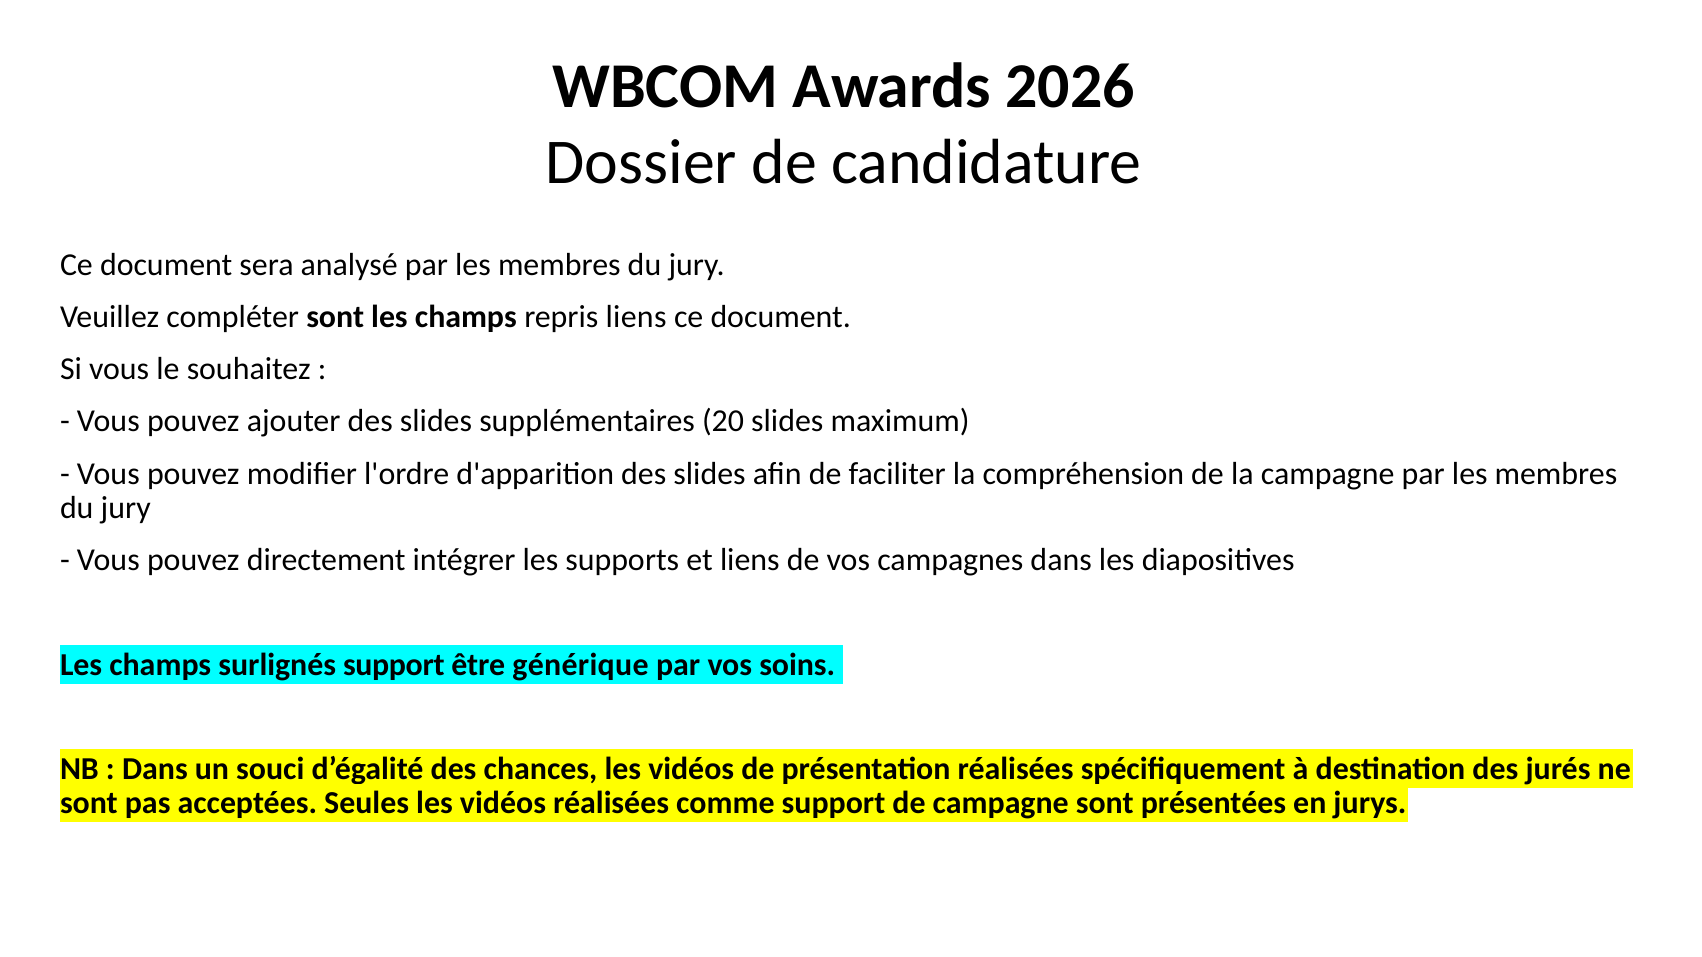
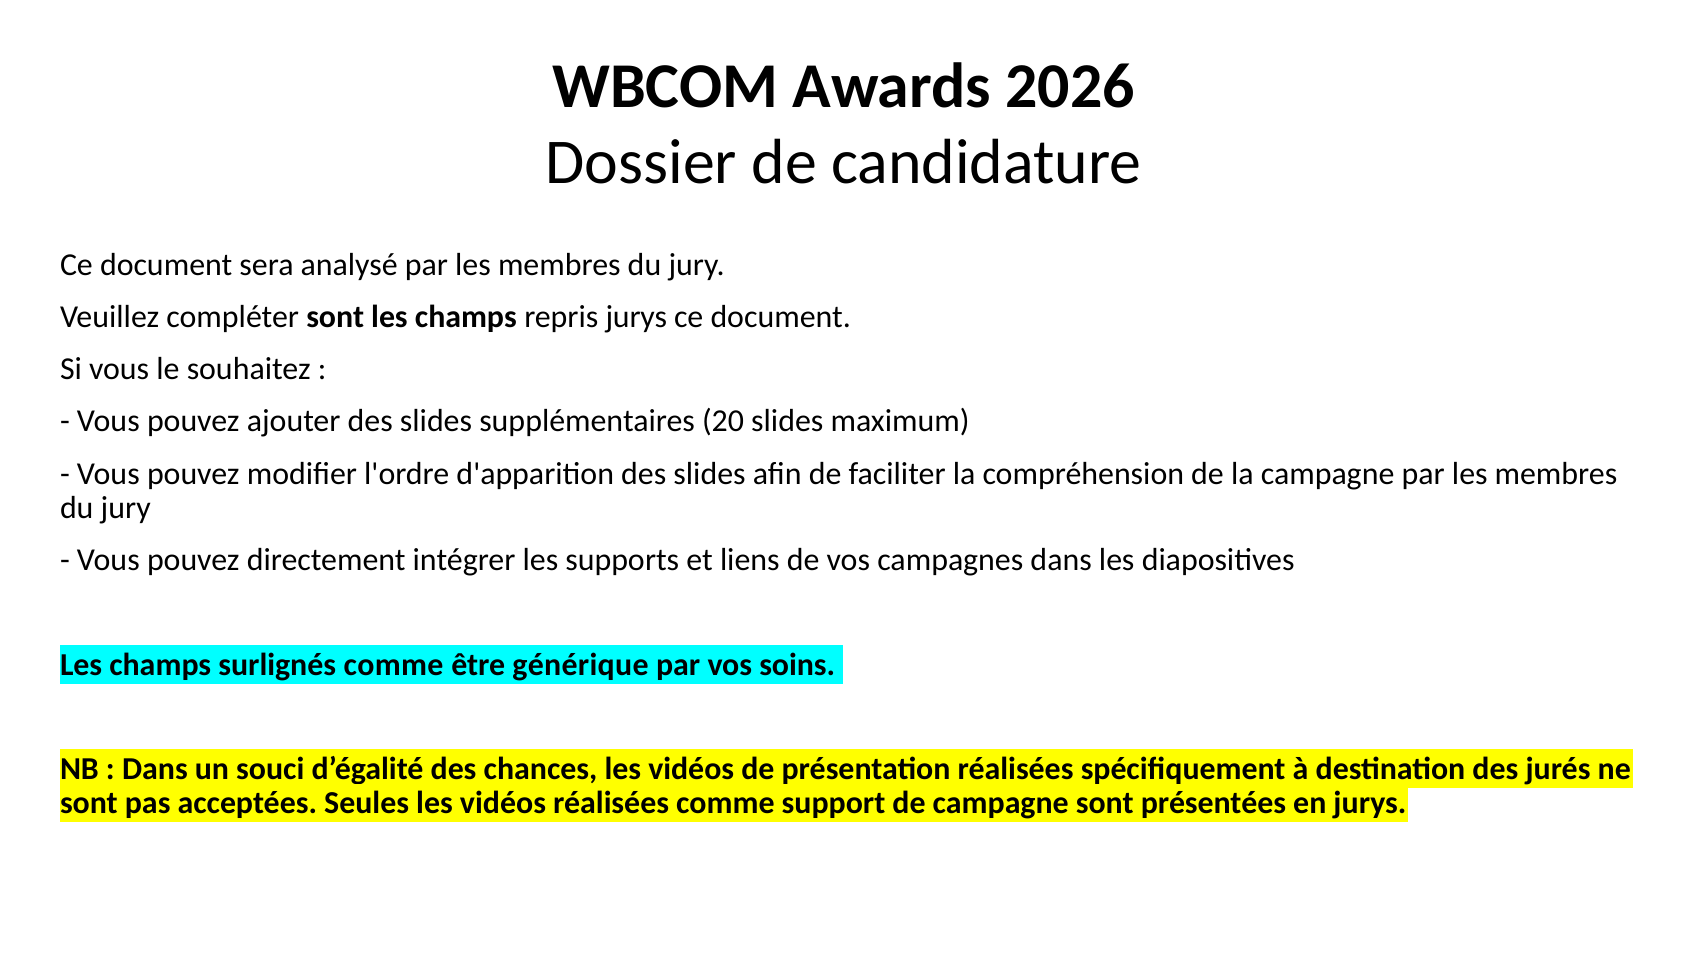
repris liens: liens -> jurys (636, 317)
surlignés support: support -> comme (393, 665)
